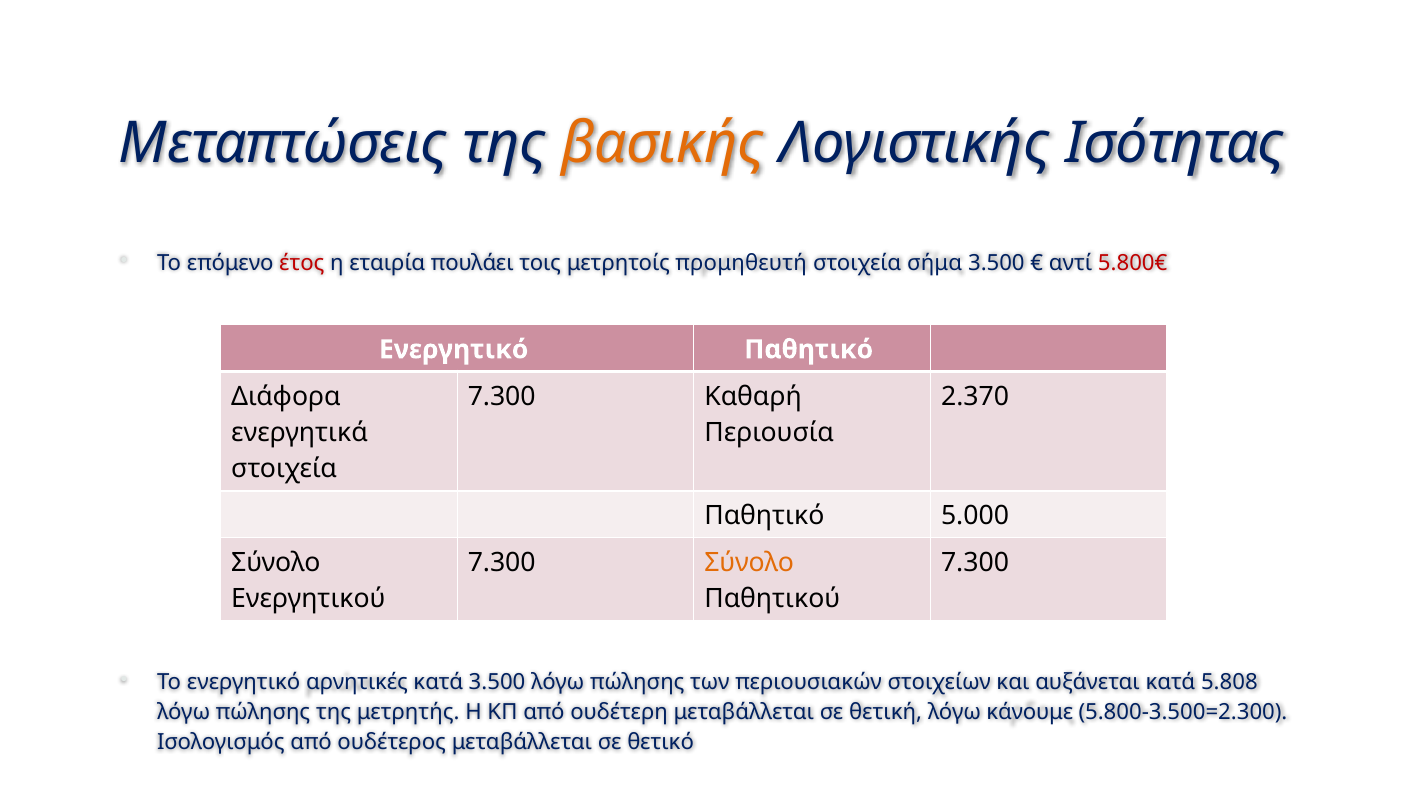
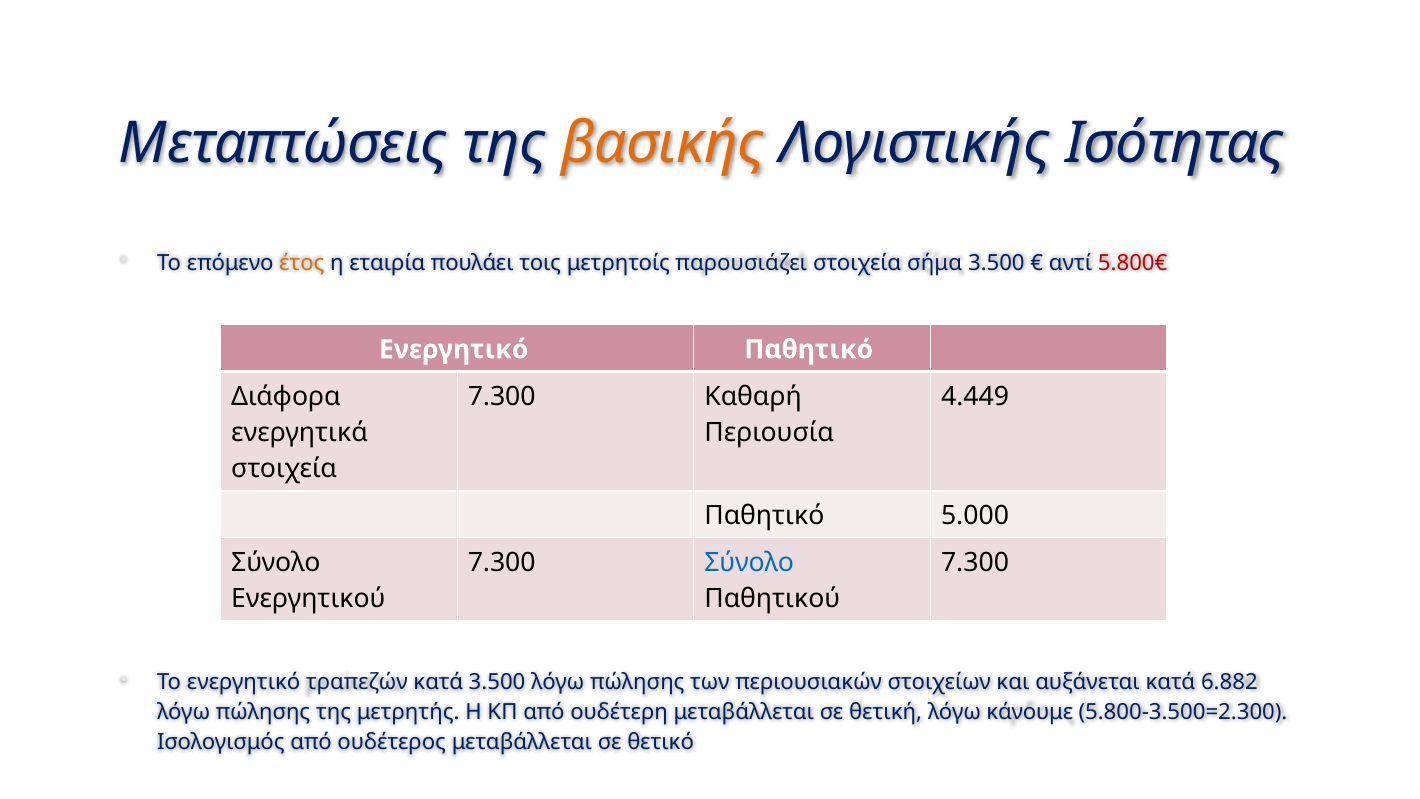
έτος colour: red -> orange (302, 263)
προμηθευτή: προμηθευτή -> παρουσιάζει (741, 263)
2.370: 2.370 -> 4.449 (975, 396)
Σύνολο colour: orange -> blue (749, 563)
αρνητικές: αρνητικές -> τραπεζών (357, 682)
5.808: 5.808 -> 6.882 (1229, 682)
